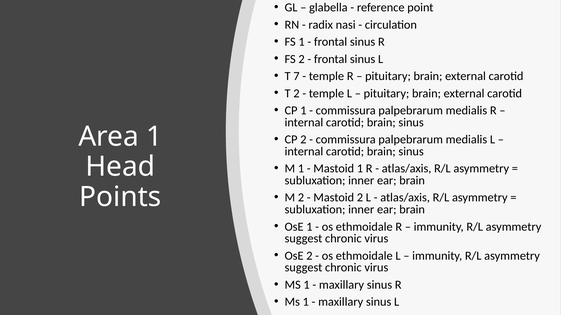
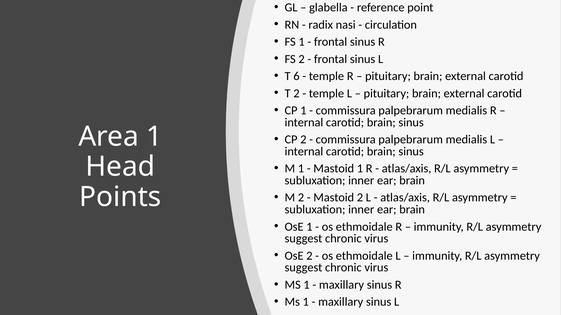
7: 7 -> 6 (296, 76)
